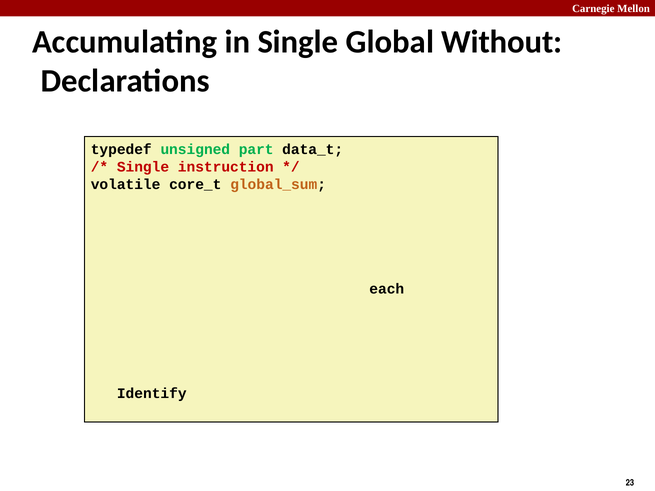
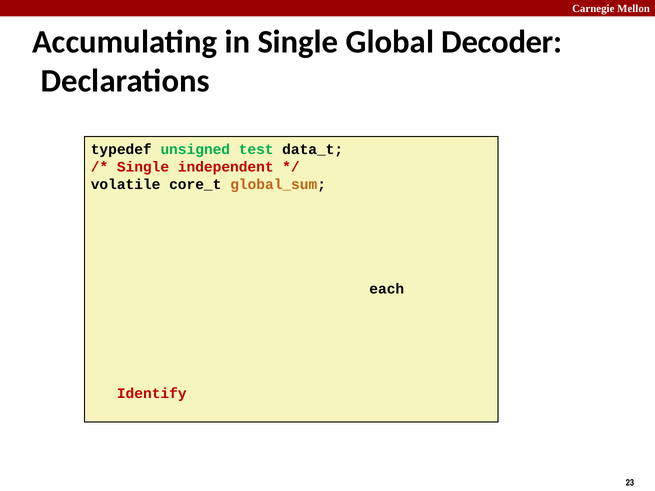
Without: Without -> Decoder (502, 42)
part: part -> test (256, 149)
instruction: instruction -> independent (226, 167)
Identify colour: black -> red (152, 394)
